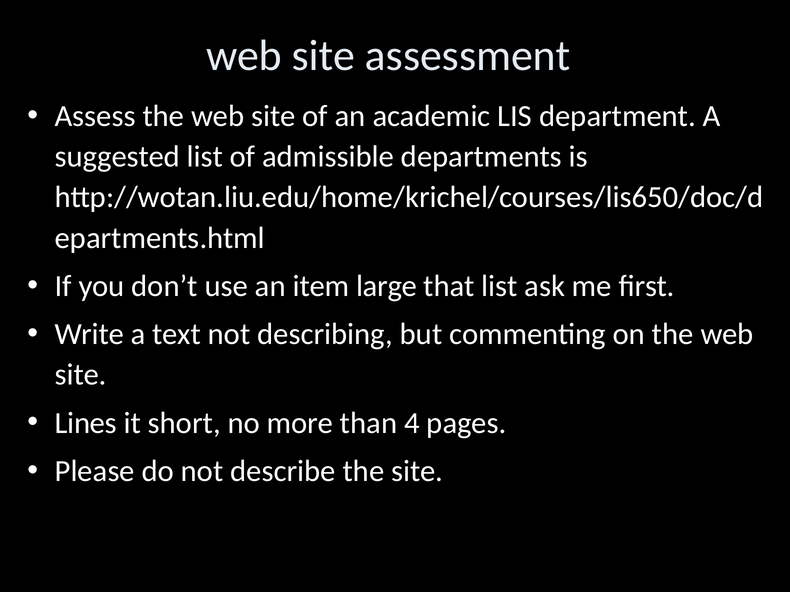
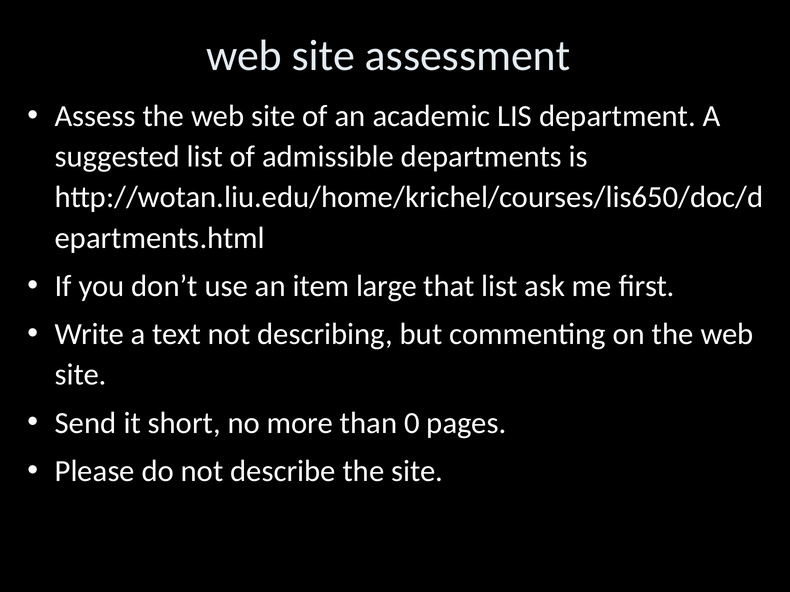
Lines: Lines -> Send (86, 423)
4: 4 -> 0 (412, 423)
